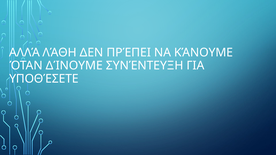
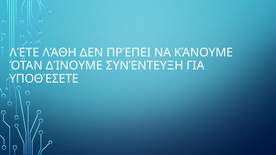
ΑΛΛΆ: ΑΛΛΆ -> ΛΈΤΕ (24, 53)
